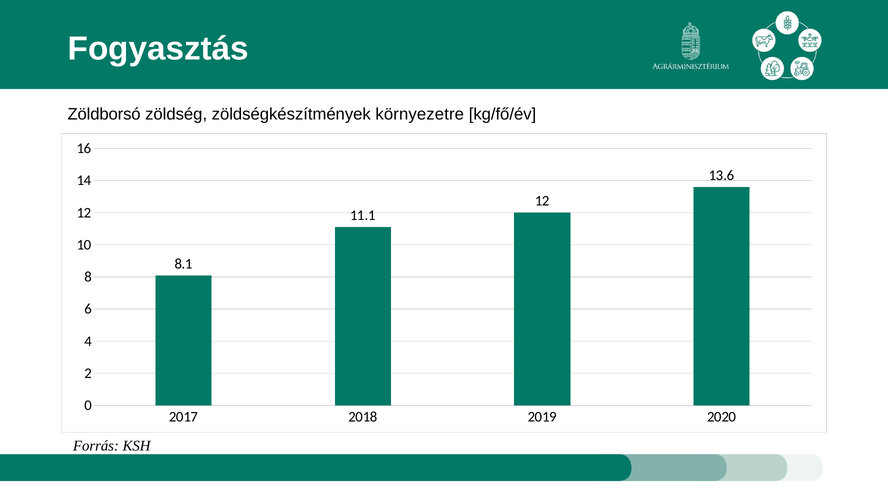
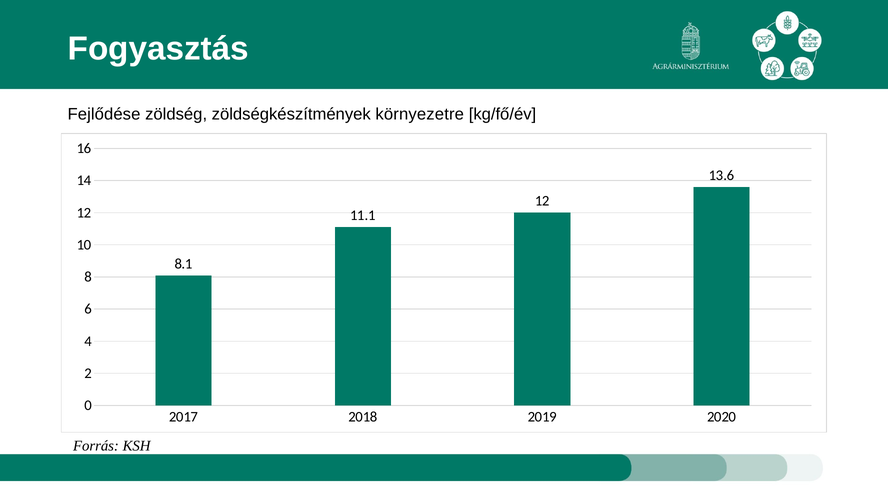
Zöldborsó: Zöldborsó -> Fejlődése (104, 114)
